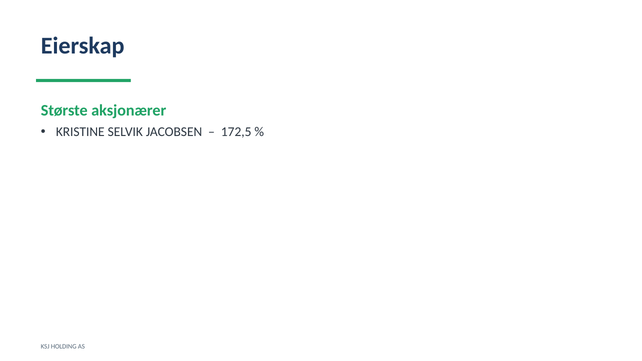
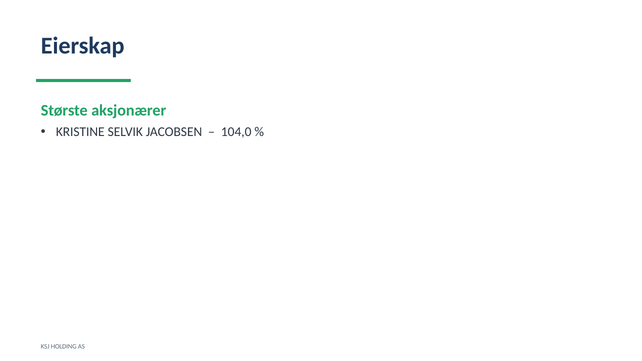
172,5: 172,5 -> 104,0 (236, 132)
